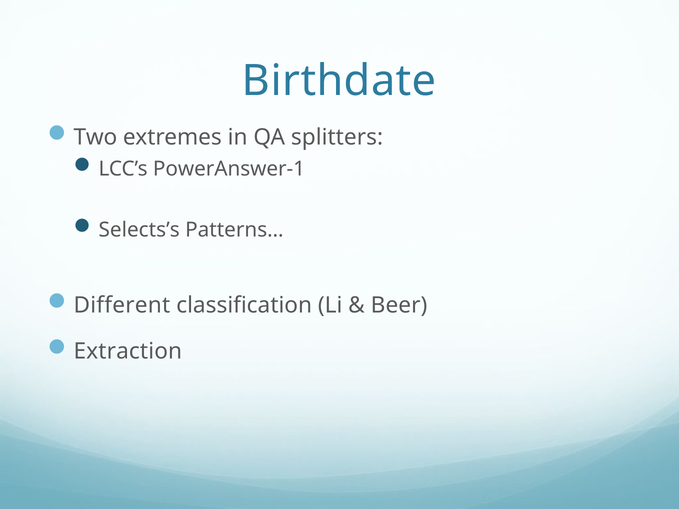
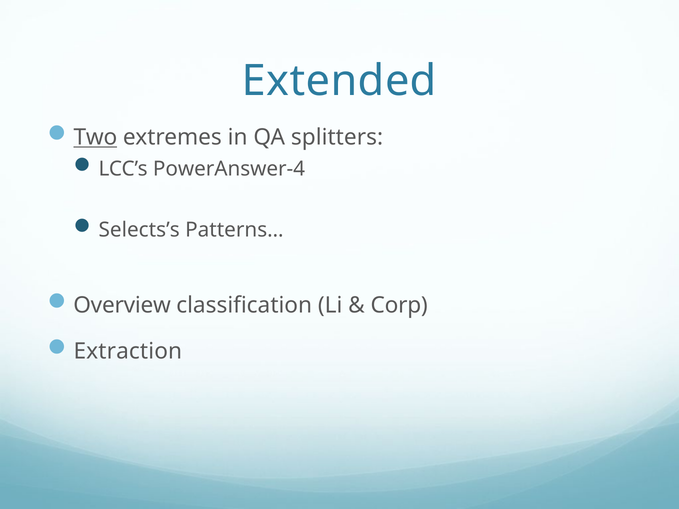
Birthdate: Birthdate -> Extended (339, 81)
Two underline: none -> present (95, 137)
PowerAnswer-1: PowerAnswer-1 -> PowerAnswer-4 (229, 169)
Different: Different -> Overview (122, 306)
Beer: Beer -> Corp (399, 306)
